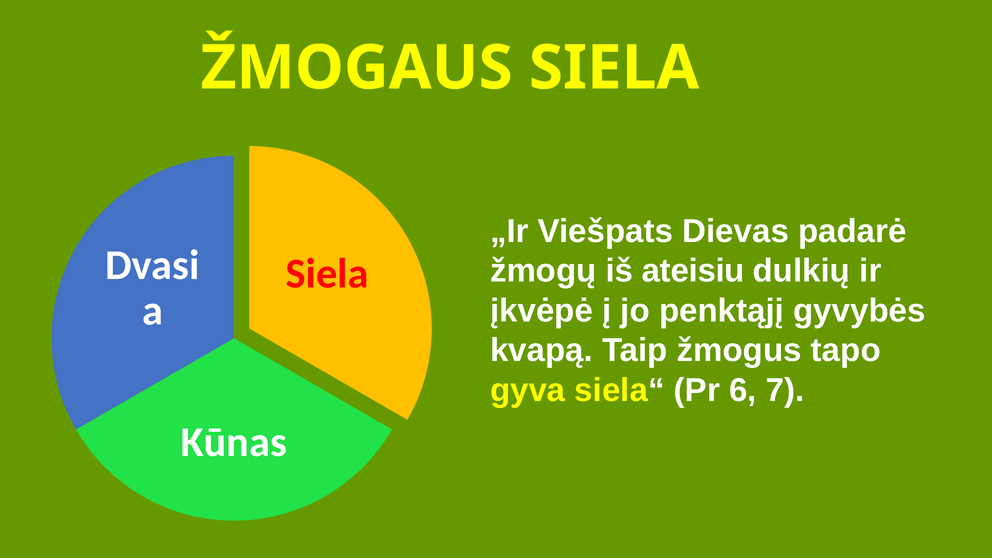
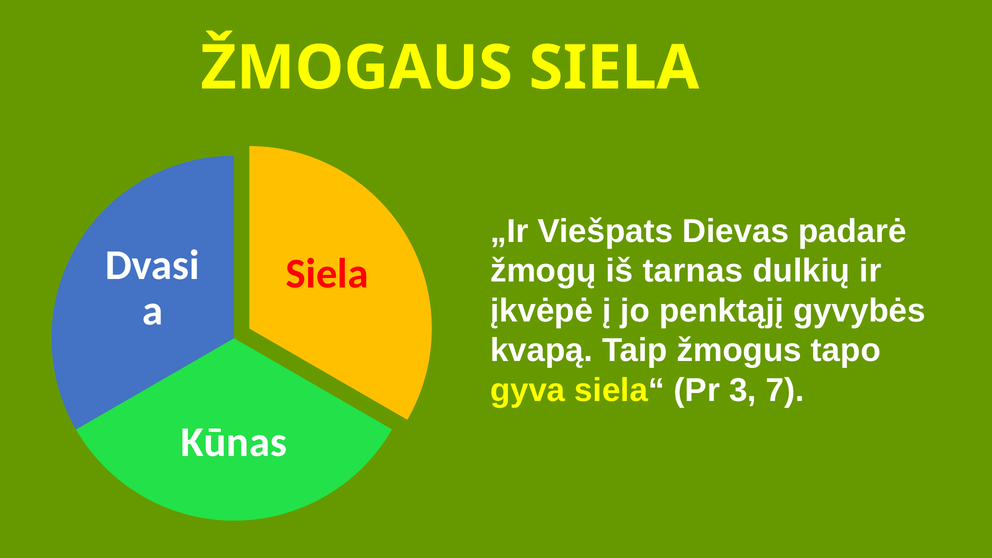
ateisiu: ateisiu -> tarnas (693, 271)
6: 6 -> 3 (743, 390)
